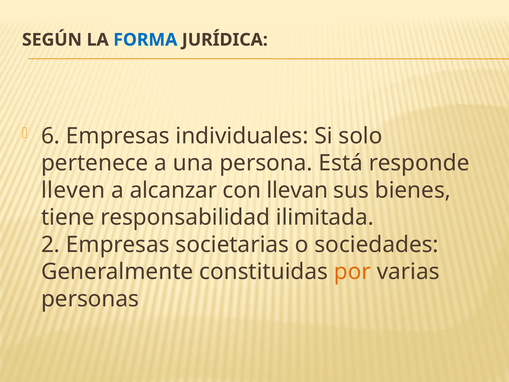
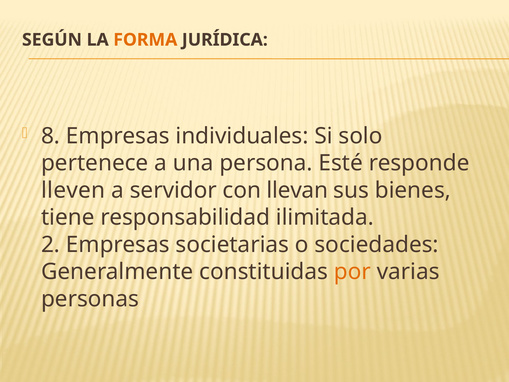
FORMA colour: blue -> orange (145, 40)
6: 6 -> 8 (51, 136)
Está: Está -> Esté (341, 163)
alcanzar: alcanzar -> servidor (173, 190)
